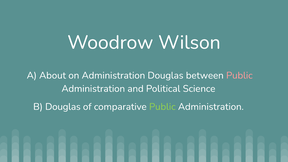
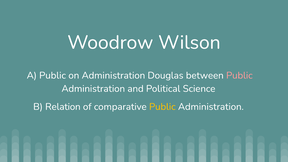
A About: About -> Public (53, 75)
B Douglas: Douglas -> Relation (63, 107)
Public colour: light green -> yellow (162, 107)
